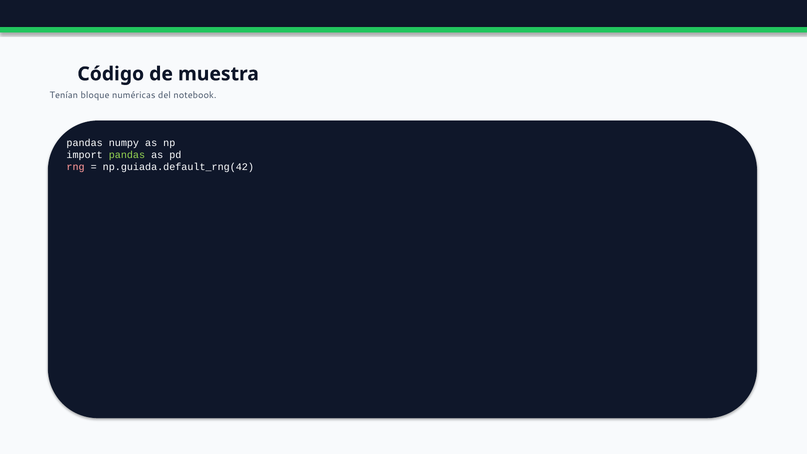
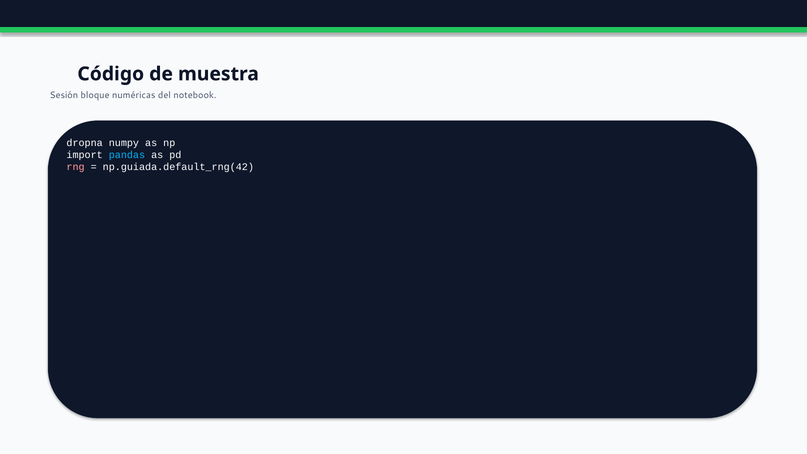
Tenían: Tenían -> Sesión (64, 95)
pandas: pandas -> dropna (85, 143)
pandas colour: light green -> light blue (127, 155)
